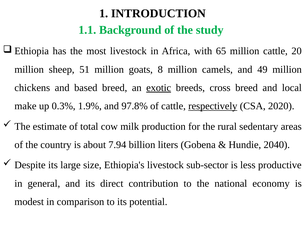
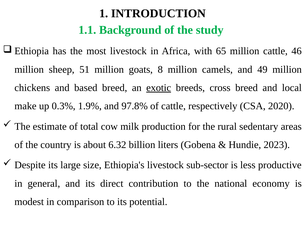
20: 20 -> 46 (297, 51)
respectively underline: present -> none (213, 106)
7.94: 7.94 -> 6.32 (117, 145)
2040: 2040 -> 2023 (277, 145)
